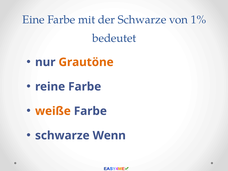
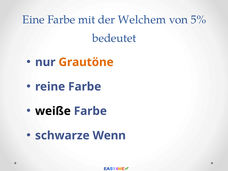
der Schwarze: Schwarze -> Welchem (142, 20)
1%: 1% -> 5% (198, 20)
weiße colour: orange -> black (53, 111)
